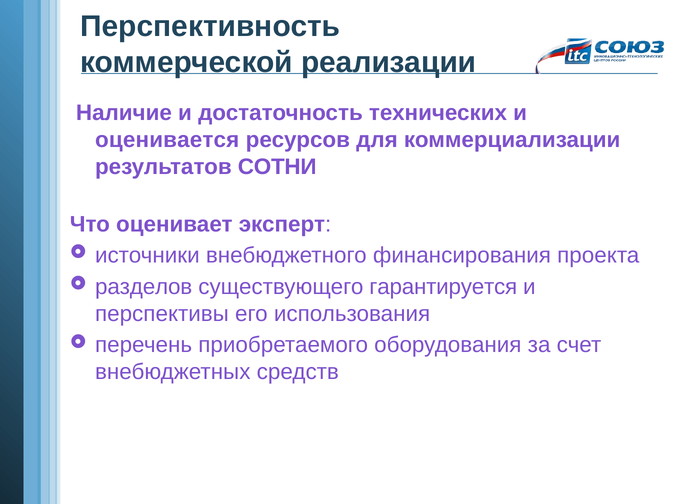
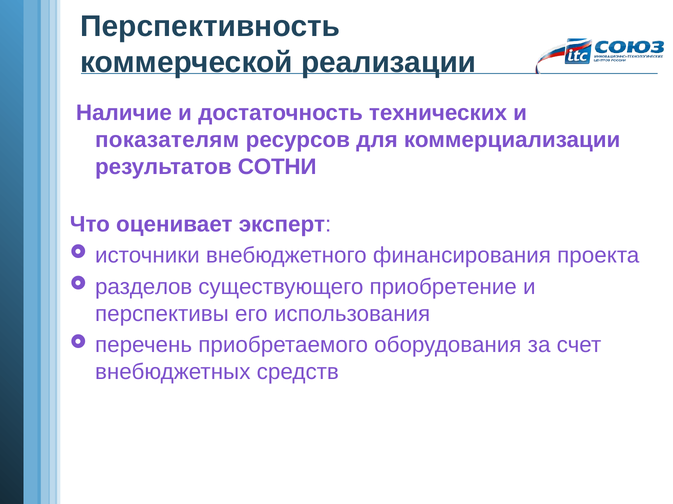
оценивается: оценивается -> показателям (167, 140)
гарантируется: гарантируется -> приобретение (443, 287)
